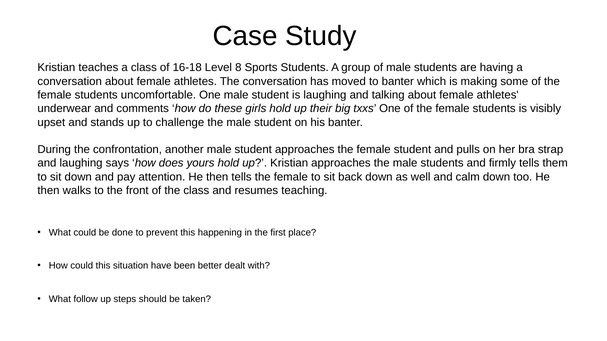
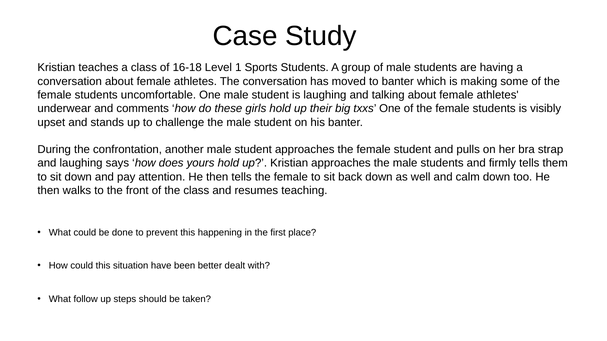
8: 8 -> 1 (238, 68)
